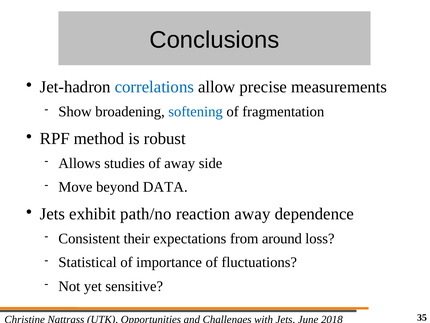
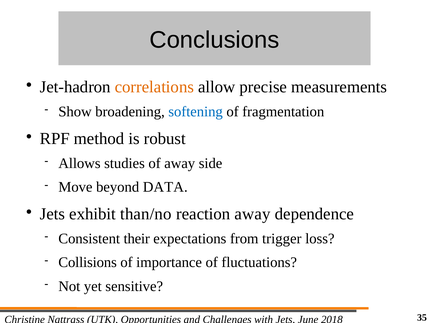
correlations colour: blue -> orange (154, 87)
path/no: path/no -> than/no (146, 213)
around: around -> trigger (282, 238)
Statistical: Statistical -> Collisions (88, 262)
